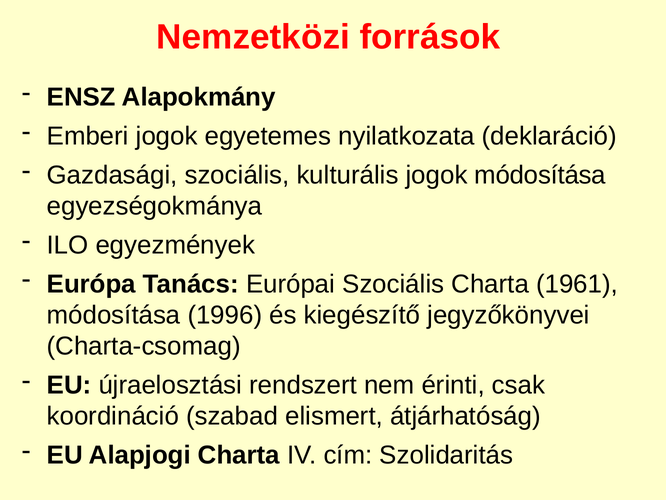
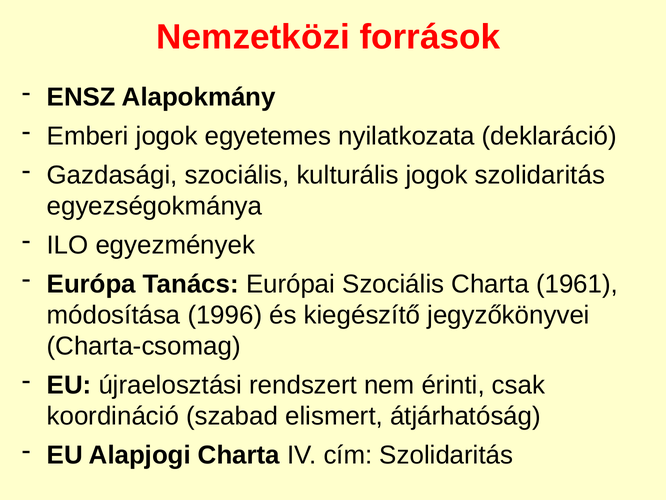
jogok módosítása: módosítása -> szolidaritás (540, 175)
